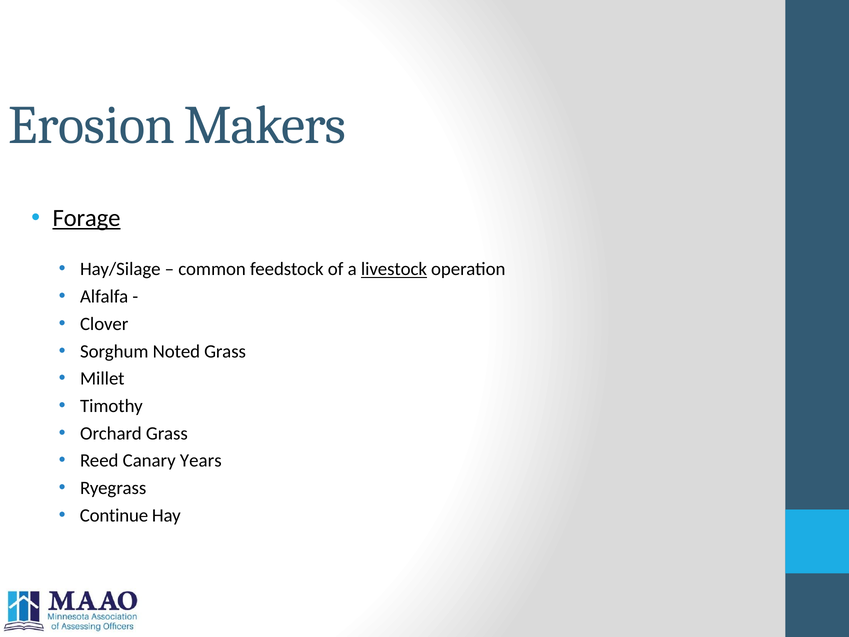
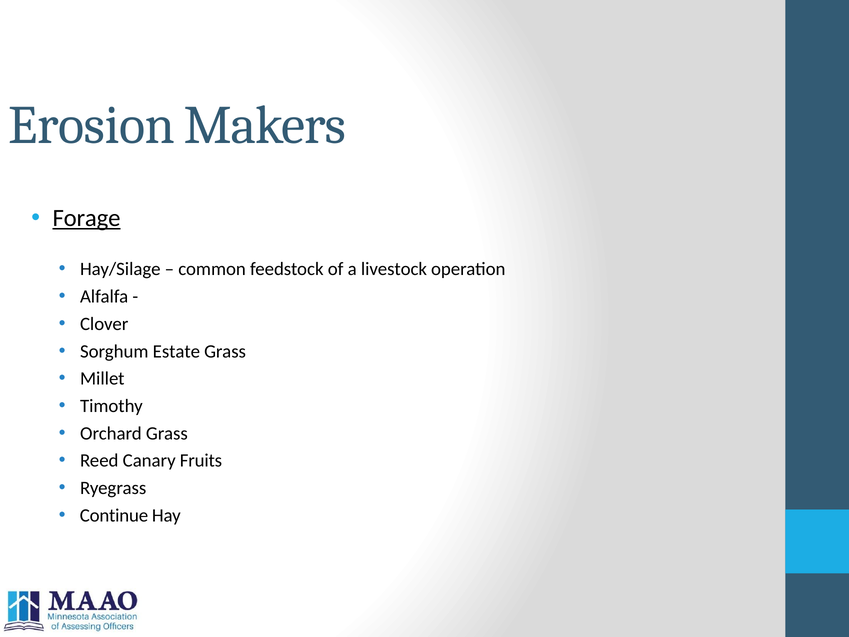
livestock underline: present -> none (394, 269)
Noted: Noted -> Estate (176, 351)
Years: Years -> Fruits (201, 461)
